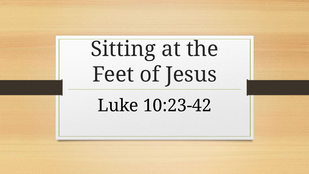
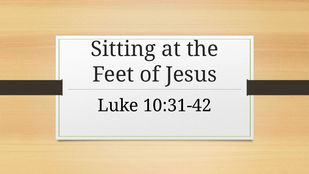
10:23-42: 10:23-42 -> 10:31-42 (177, 106)
